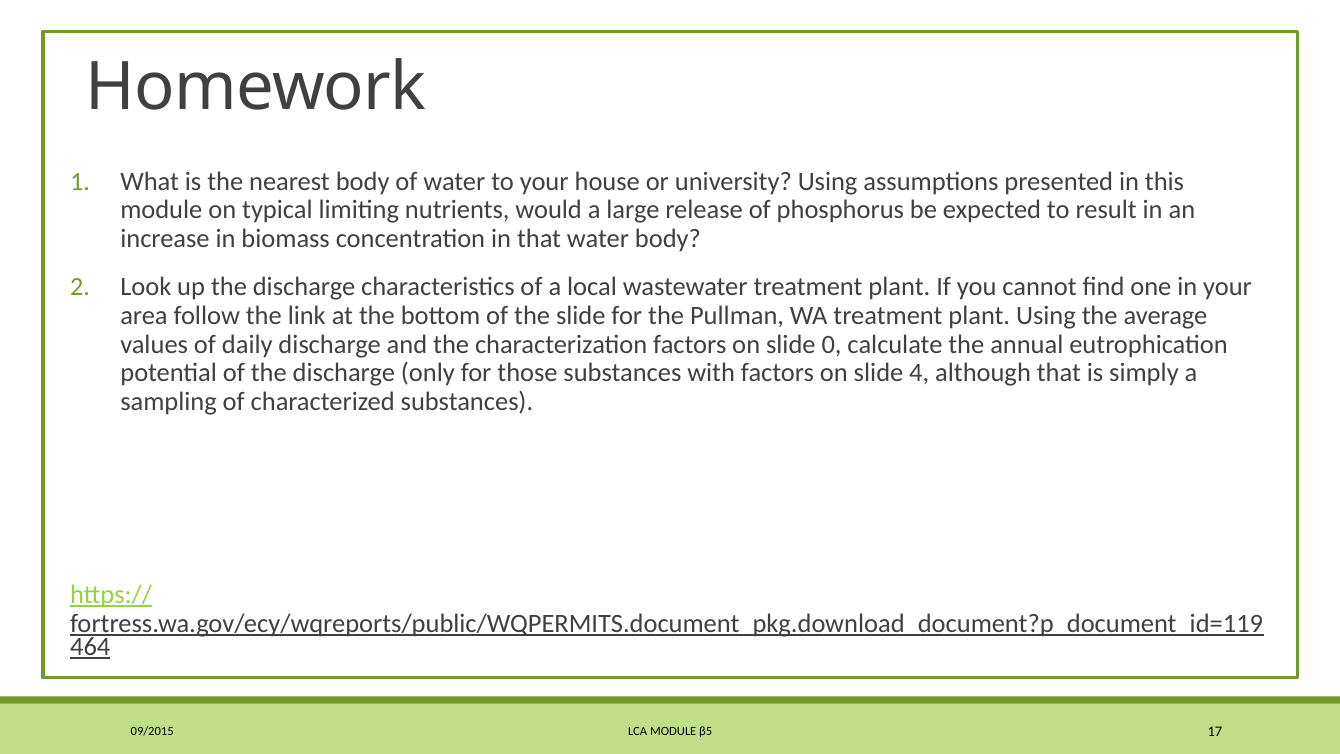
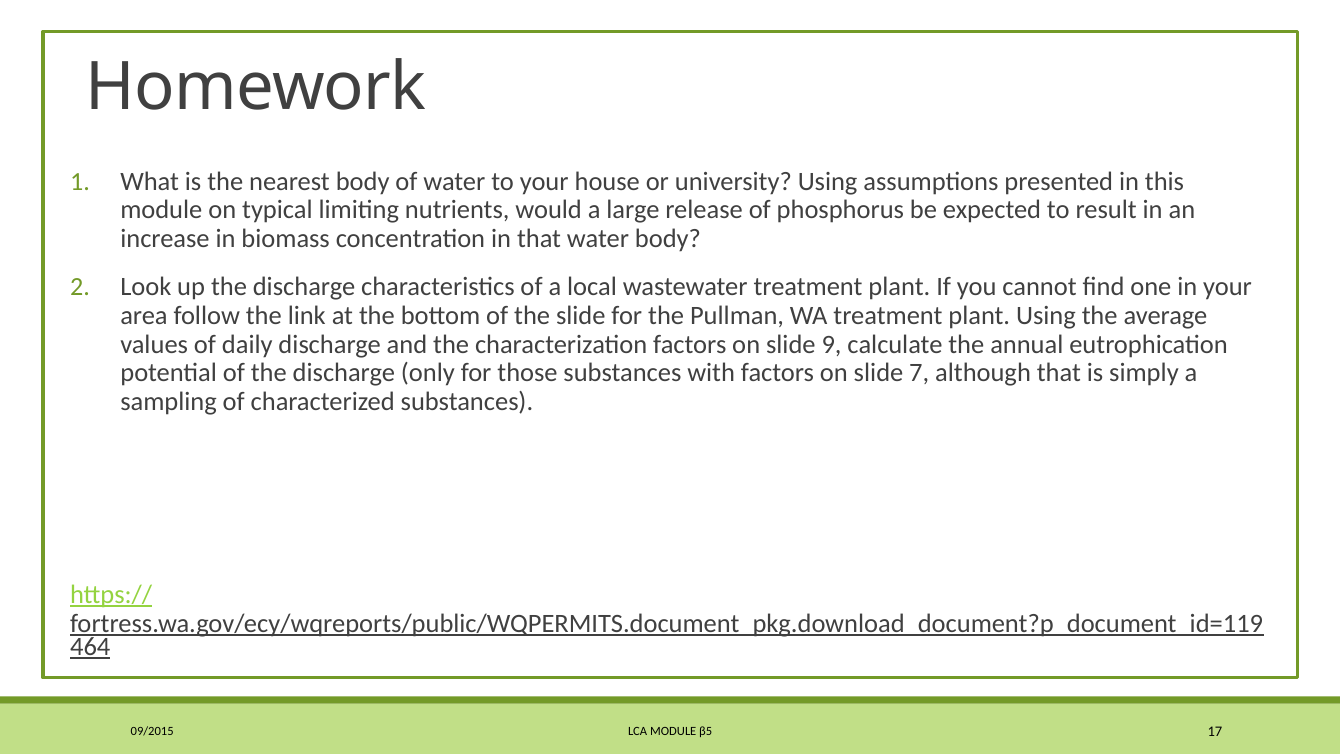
0: 0 -> 9 (832, 344)
4: 4 -> 7 (919, 373)
